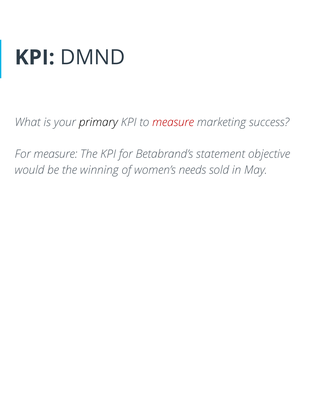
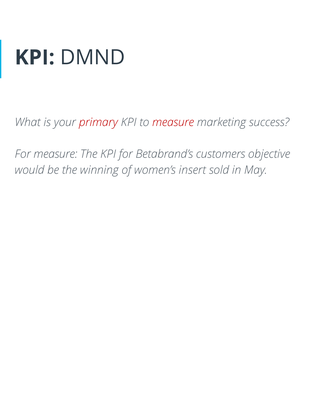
primary colour: black -> red (98, 122)
statement: statement -> customers (221, 154)
needs: needs -> insert (192, 170)
